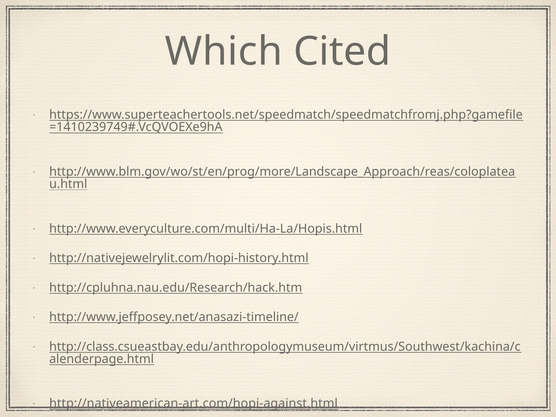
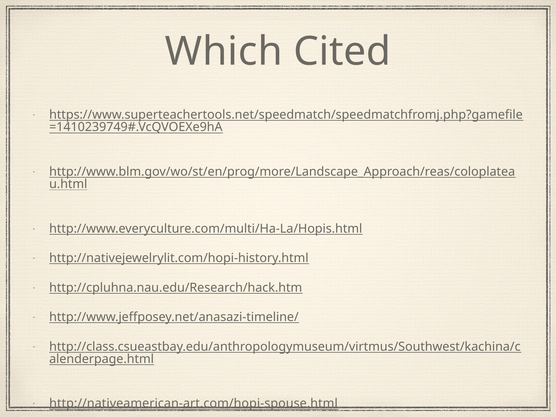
http://nativeamerican-art.com/hopi-against.html: http://nativeamerican-art.com/hopi-against.html -> http://nativeamerican-art.com/hopi-spouse.html (193, 404)
